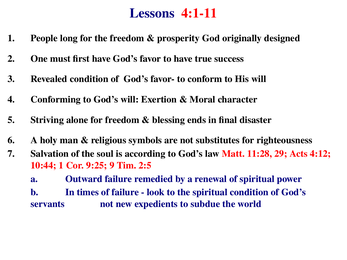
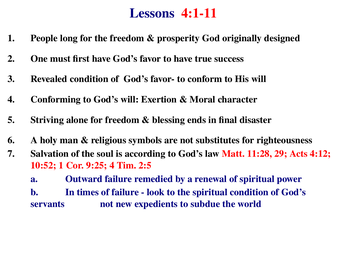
10:44: 10:44 -> 10:52 (43, 165)
9:25 9: 9 -> 4 (112, 165)
